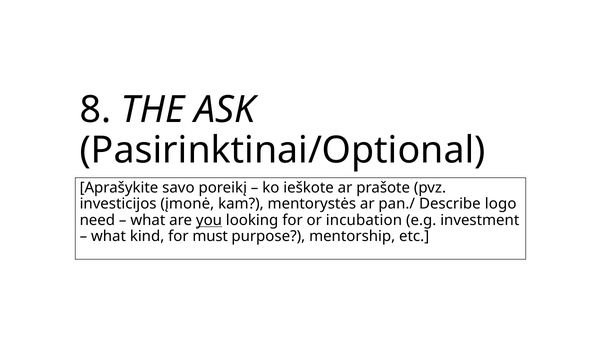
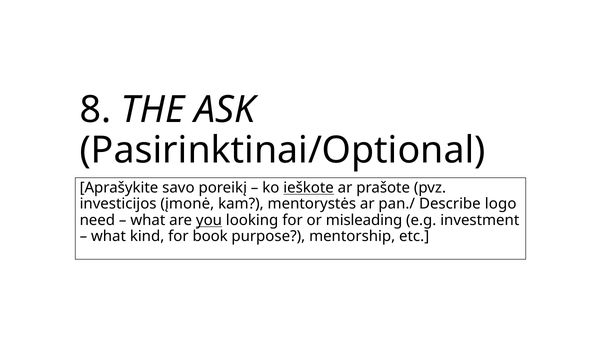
ieškote underline: none -> present (309, 188)
incubation: incubation -> misleading (364, 220)
must: must -> book (210, 237)
